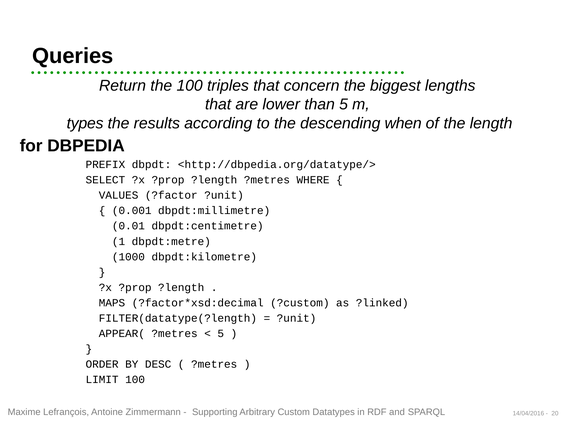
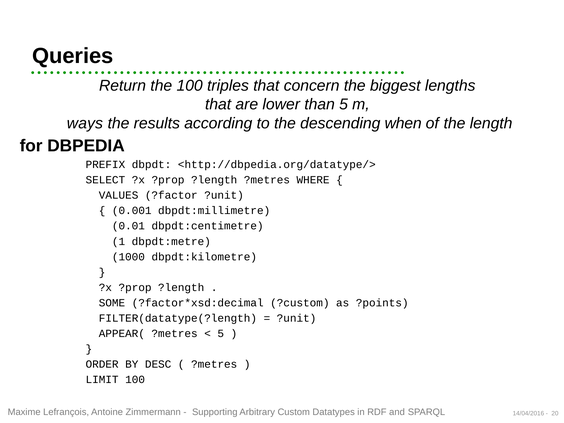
types: types -> ways (85, 123)
MAPS: MAPS -> SOME (112, 303)
?linked: ?linked -> ?points (382, 303)
